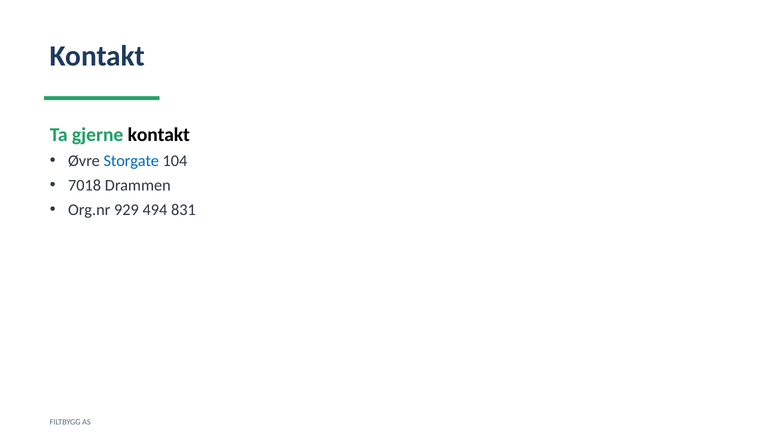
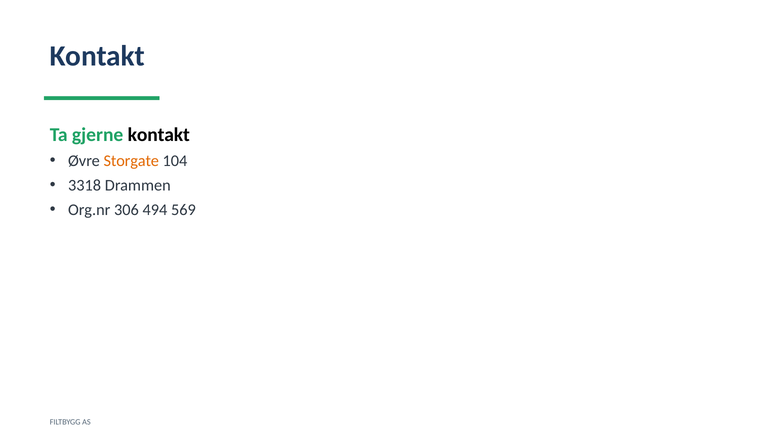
Storgate colour: blue -> orange (131, 161)
7018: 7018 -> 3318 (85, 185)
929: 929 -> 306 (126, 210)
831: 831 -> 569 (183, 210)
